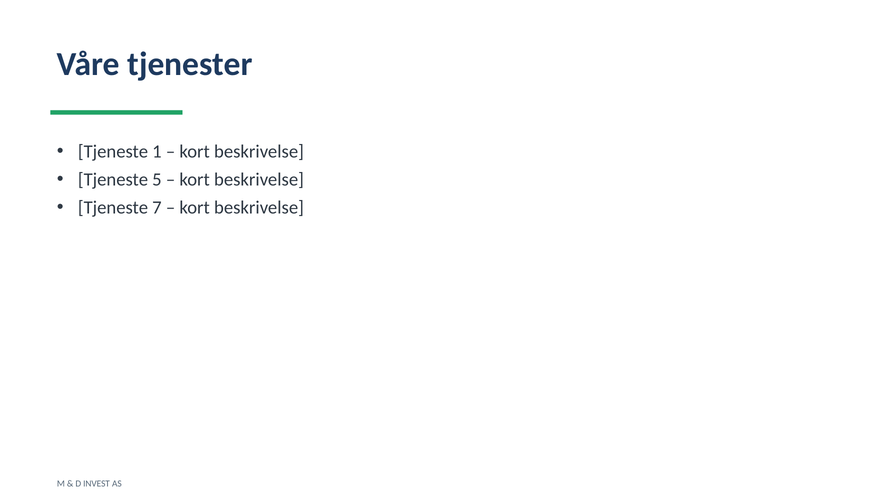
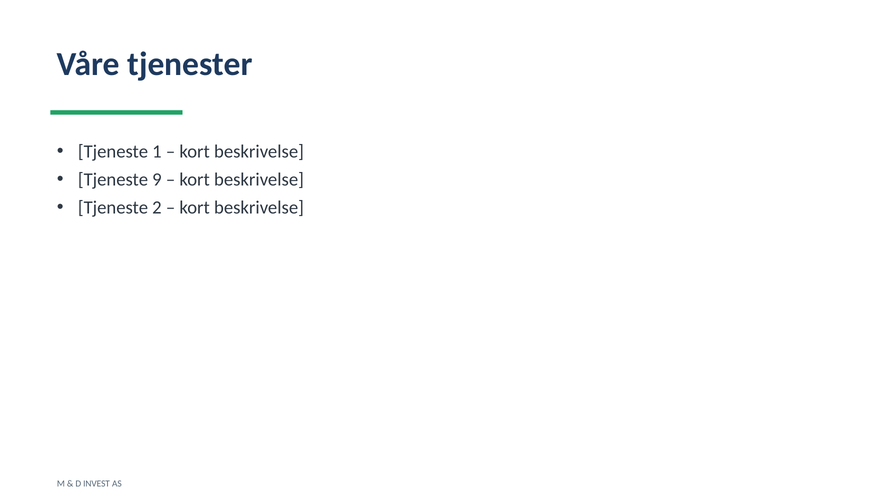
5: 5 -> 9 (157, 180)
7: 7 -> 2 (157, 208)
